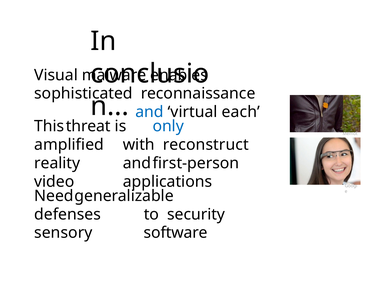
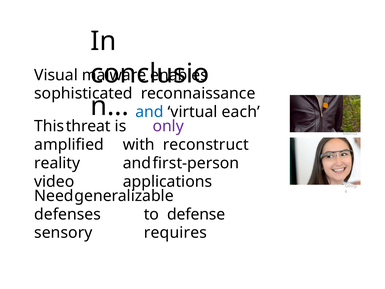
only colour: blue -> purple (168, 126)
security: security -> defense (196, 214)
software: software -> requires (175, 233)
